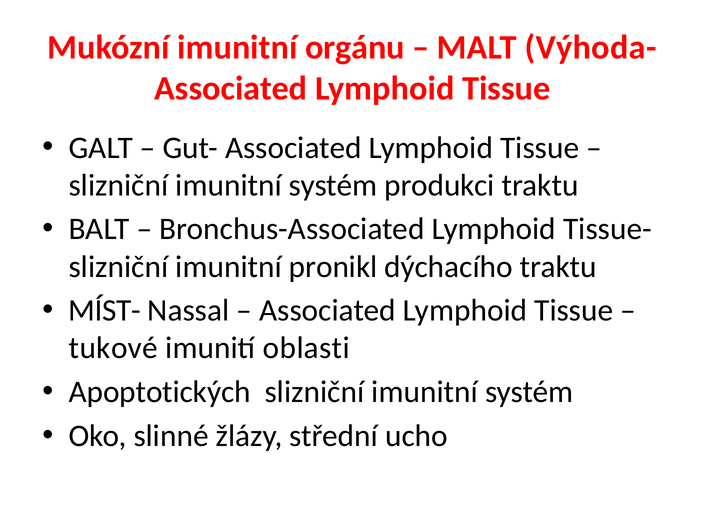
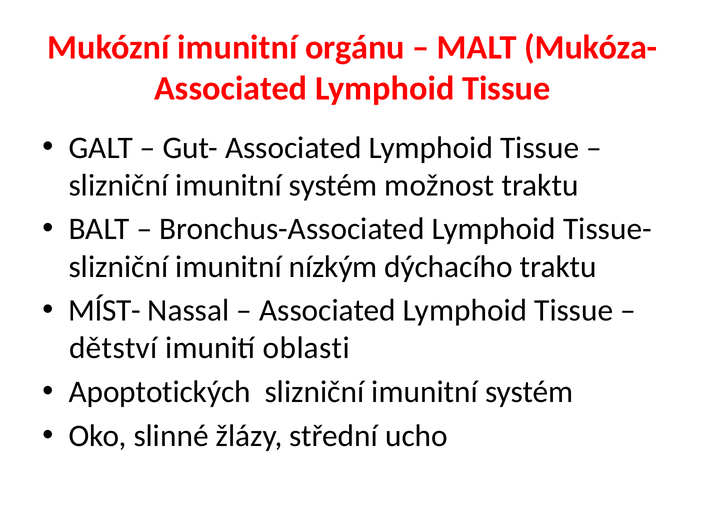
Výhoda-: Výhoda- -> Mukóza- (591, 48)
produkci: produkci -> možnost (439, 186)
pronikl: pronikl -> nízkým (333, 267)
tukové: tukové -> dětství (113, 349)
